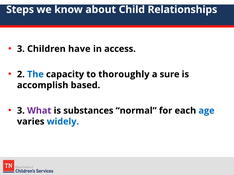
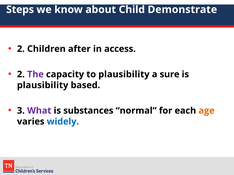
Relationships: Relationships -> Demonstrate (182, 10)
3: 3 -> 2 (21, 49)
have: have -> after (79, 49)
The colour: blue -> purple (35, 75)
to thoroughly: thoroughly -> plausibility (124, 75)
accomplish: accomplish -> plausibility (43, 85)
age colour: blue -> orange (206, 111)
